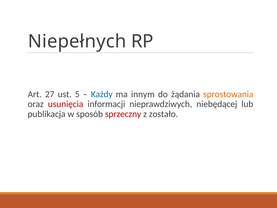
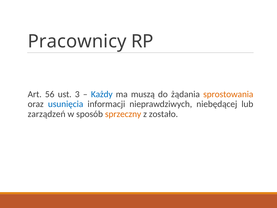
Niepełnych: Niepełnych -> Pracownicy (77, 41)
27: 27 -> 56 (50, 94)
5: 5 -> 3 (77, 94)
innym: innym -> muszą (143, 94)
usunięcia colour: red -> blue (66, 104)
publikacja: publikacja -> zarządzeń (47, 114)
sprzeczny colour: red -> orange (123, 114)
